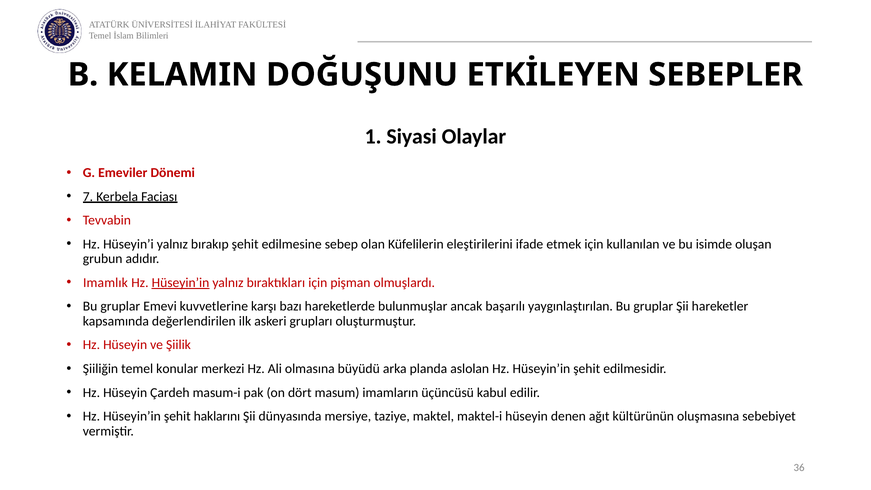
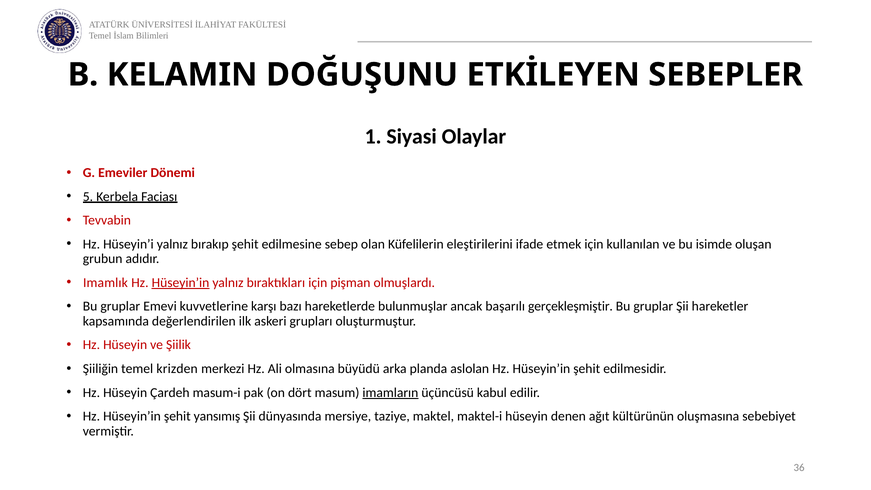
7: 7 -> 5 (88, 197)
yaygınlaştırılan: yaygınlaştırılan -> gerçekleşmiştir (570, 306)
konular: konular -> krizden (177, 369)
imamların underline: none -> present (390, 392)
haklarını: haklarını -> yansımış (217, 416)
